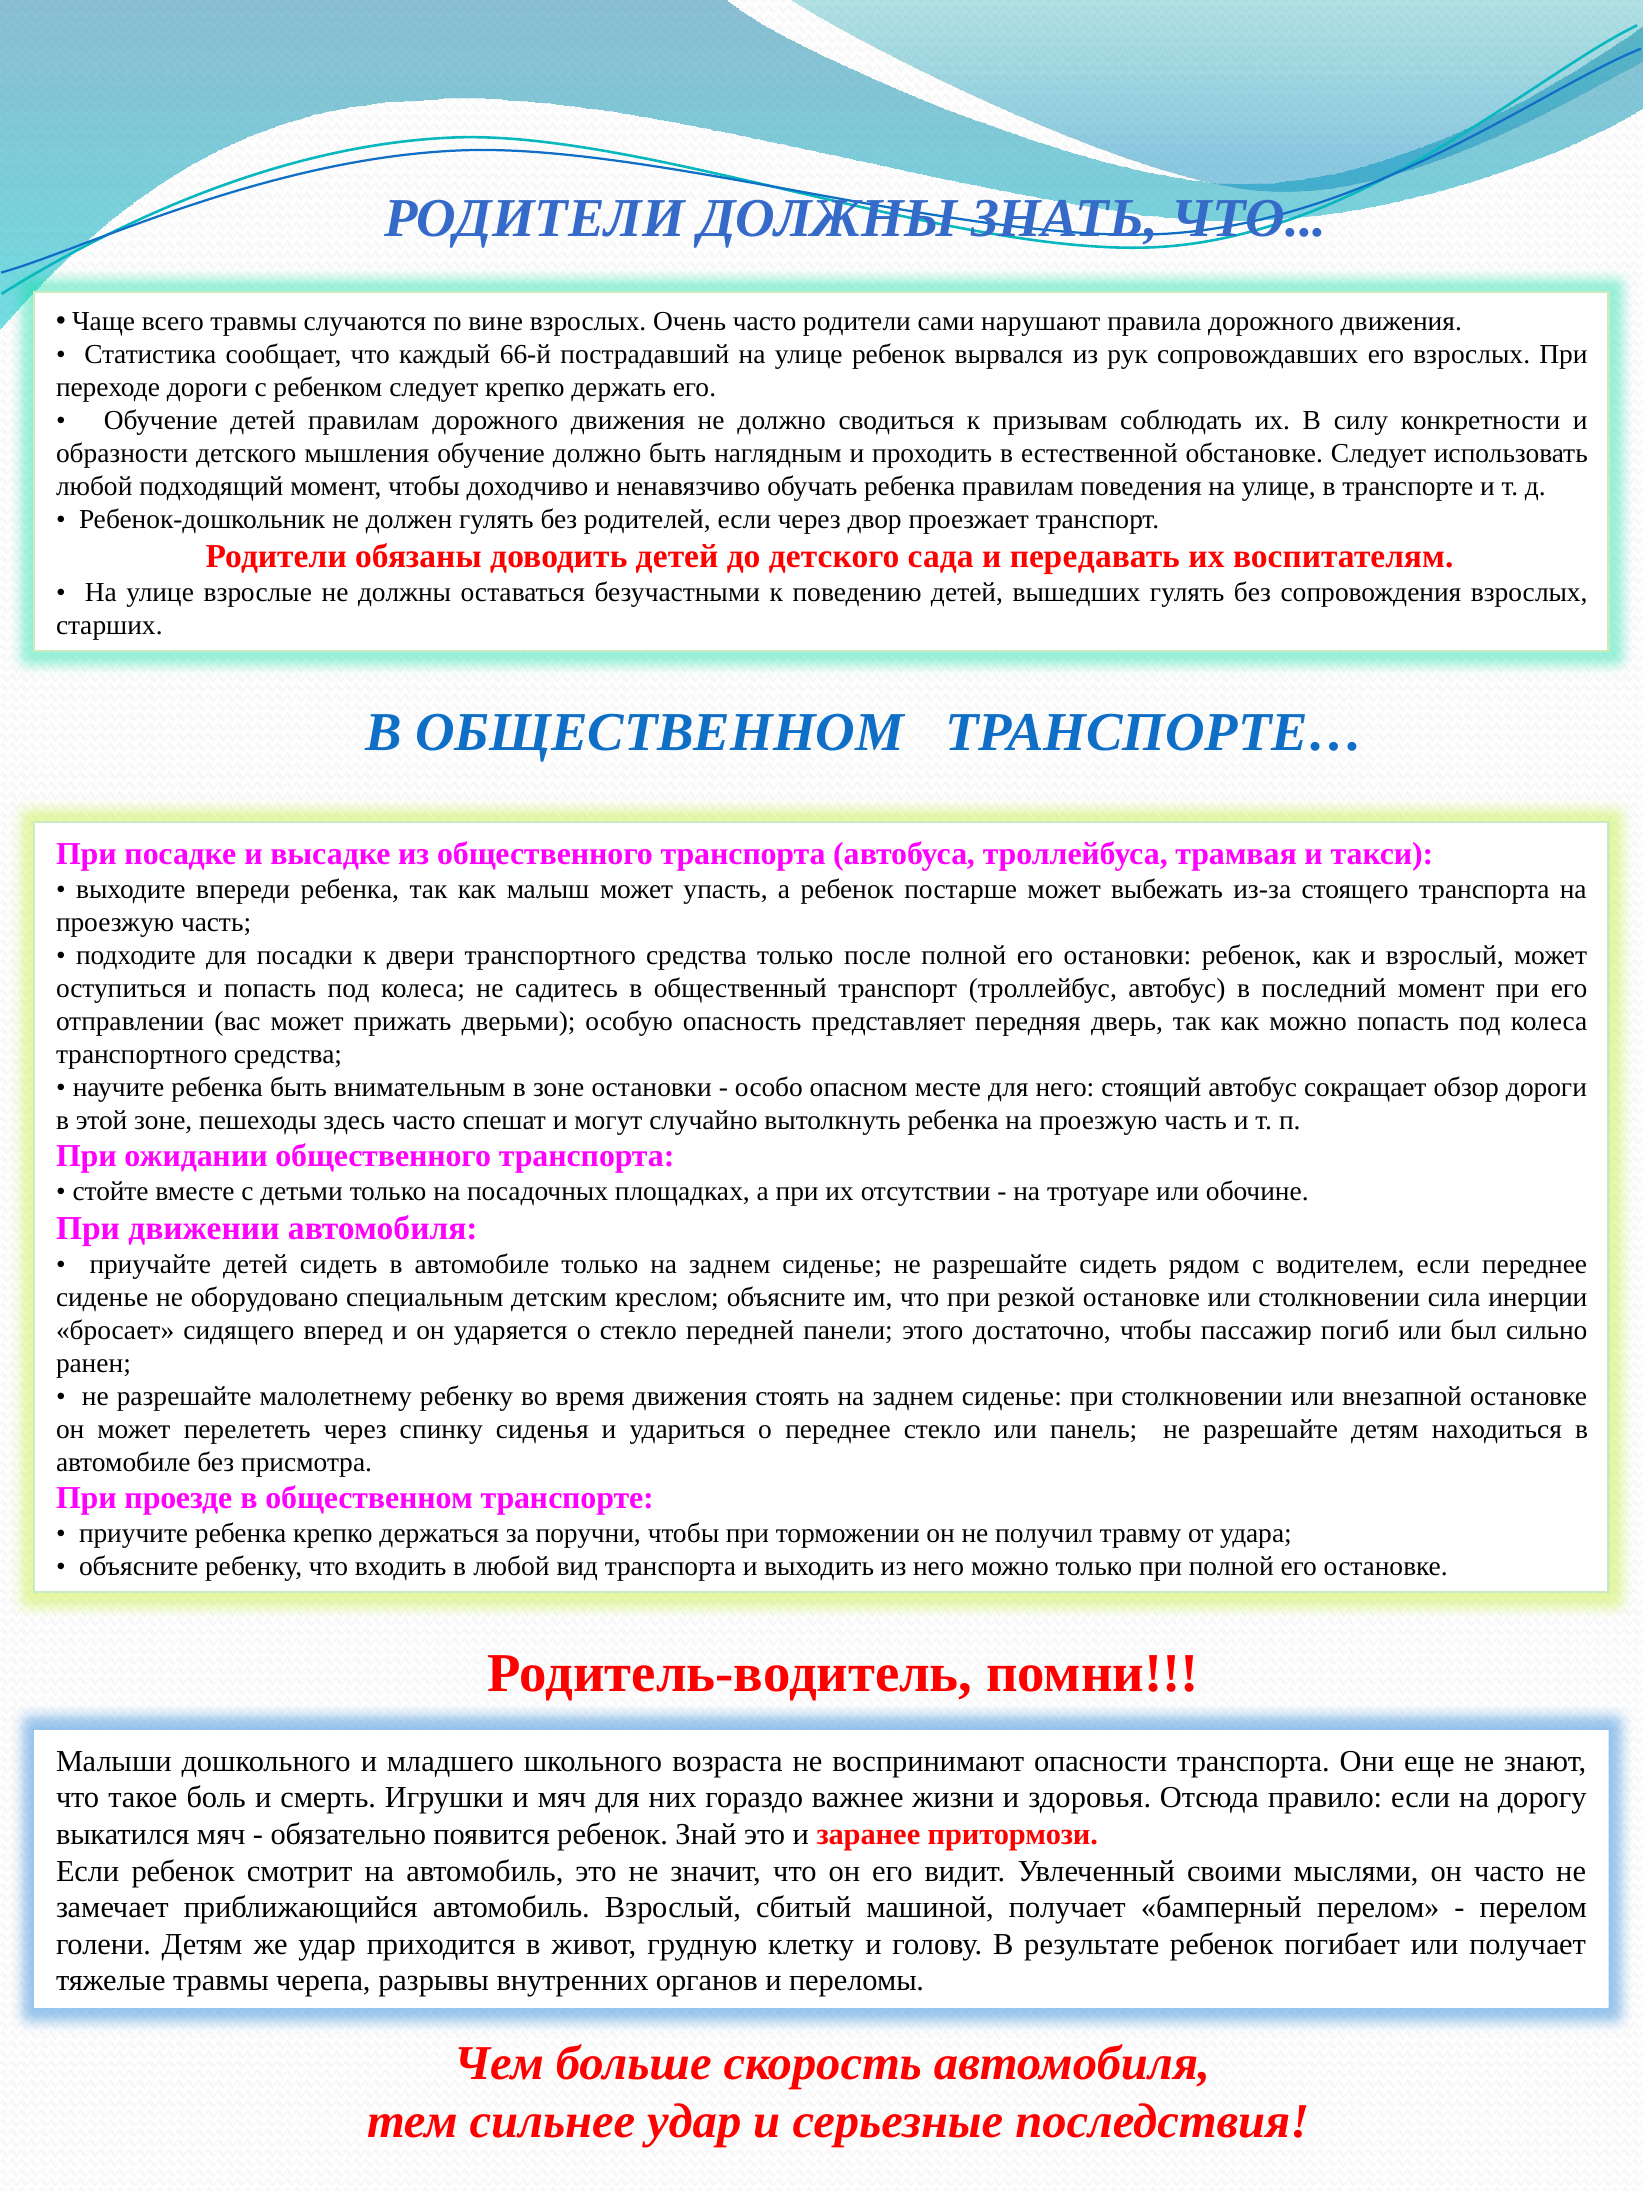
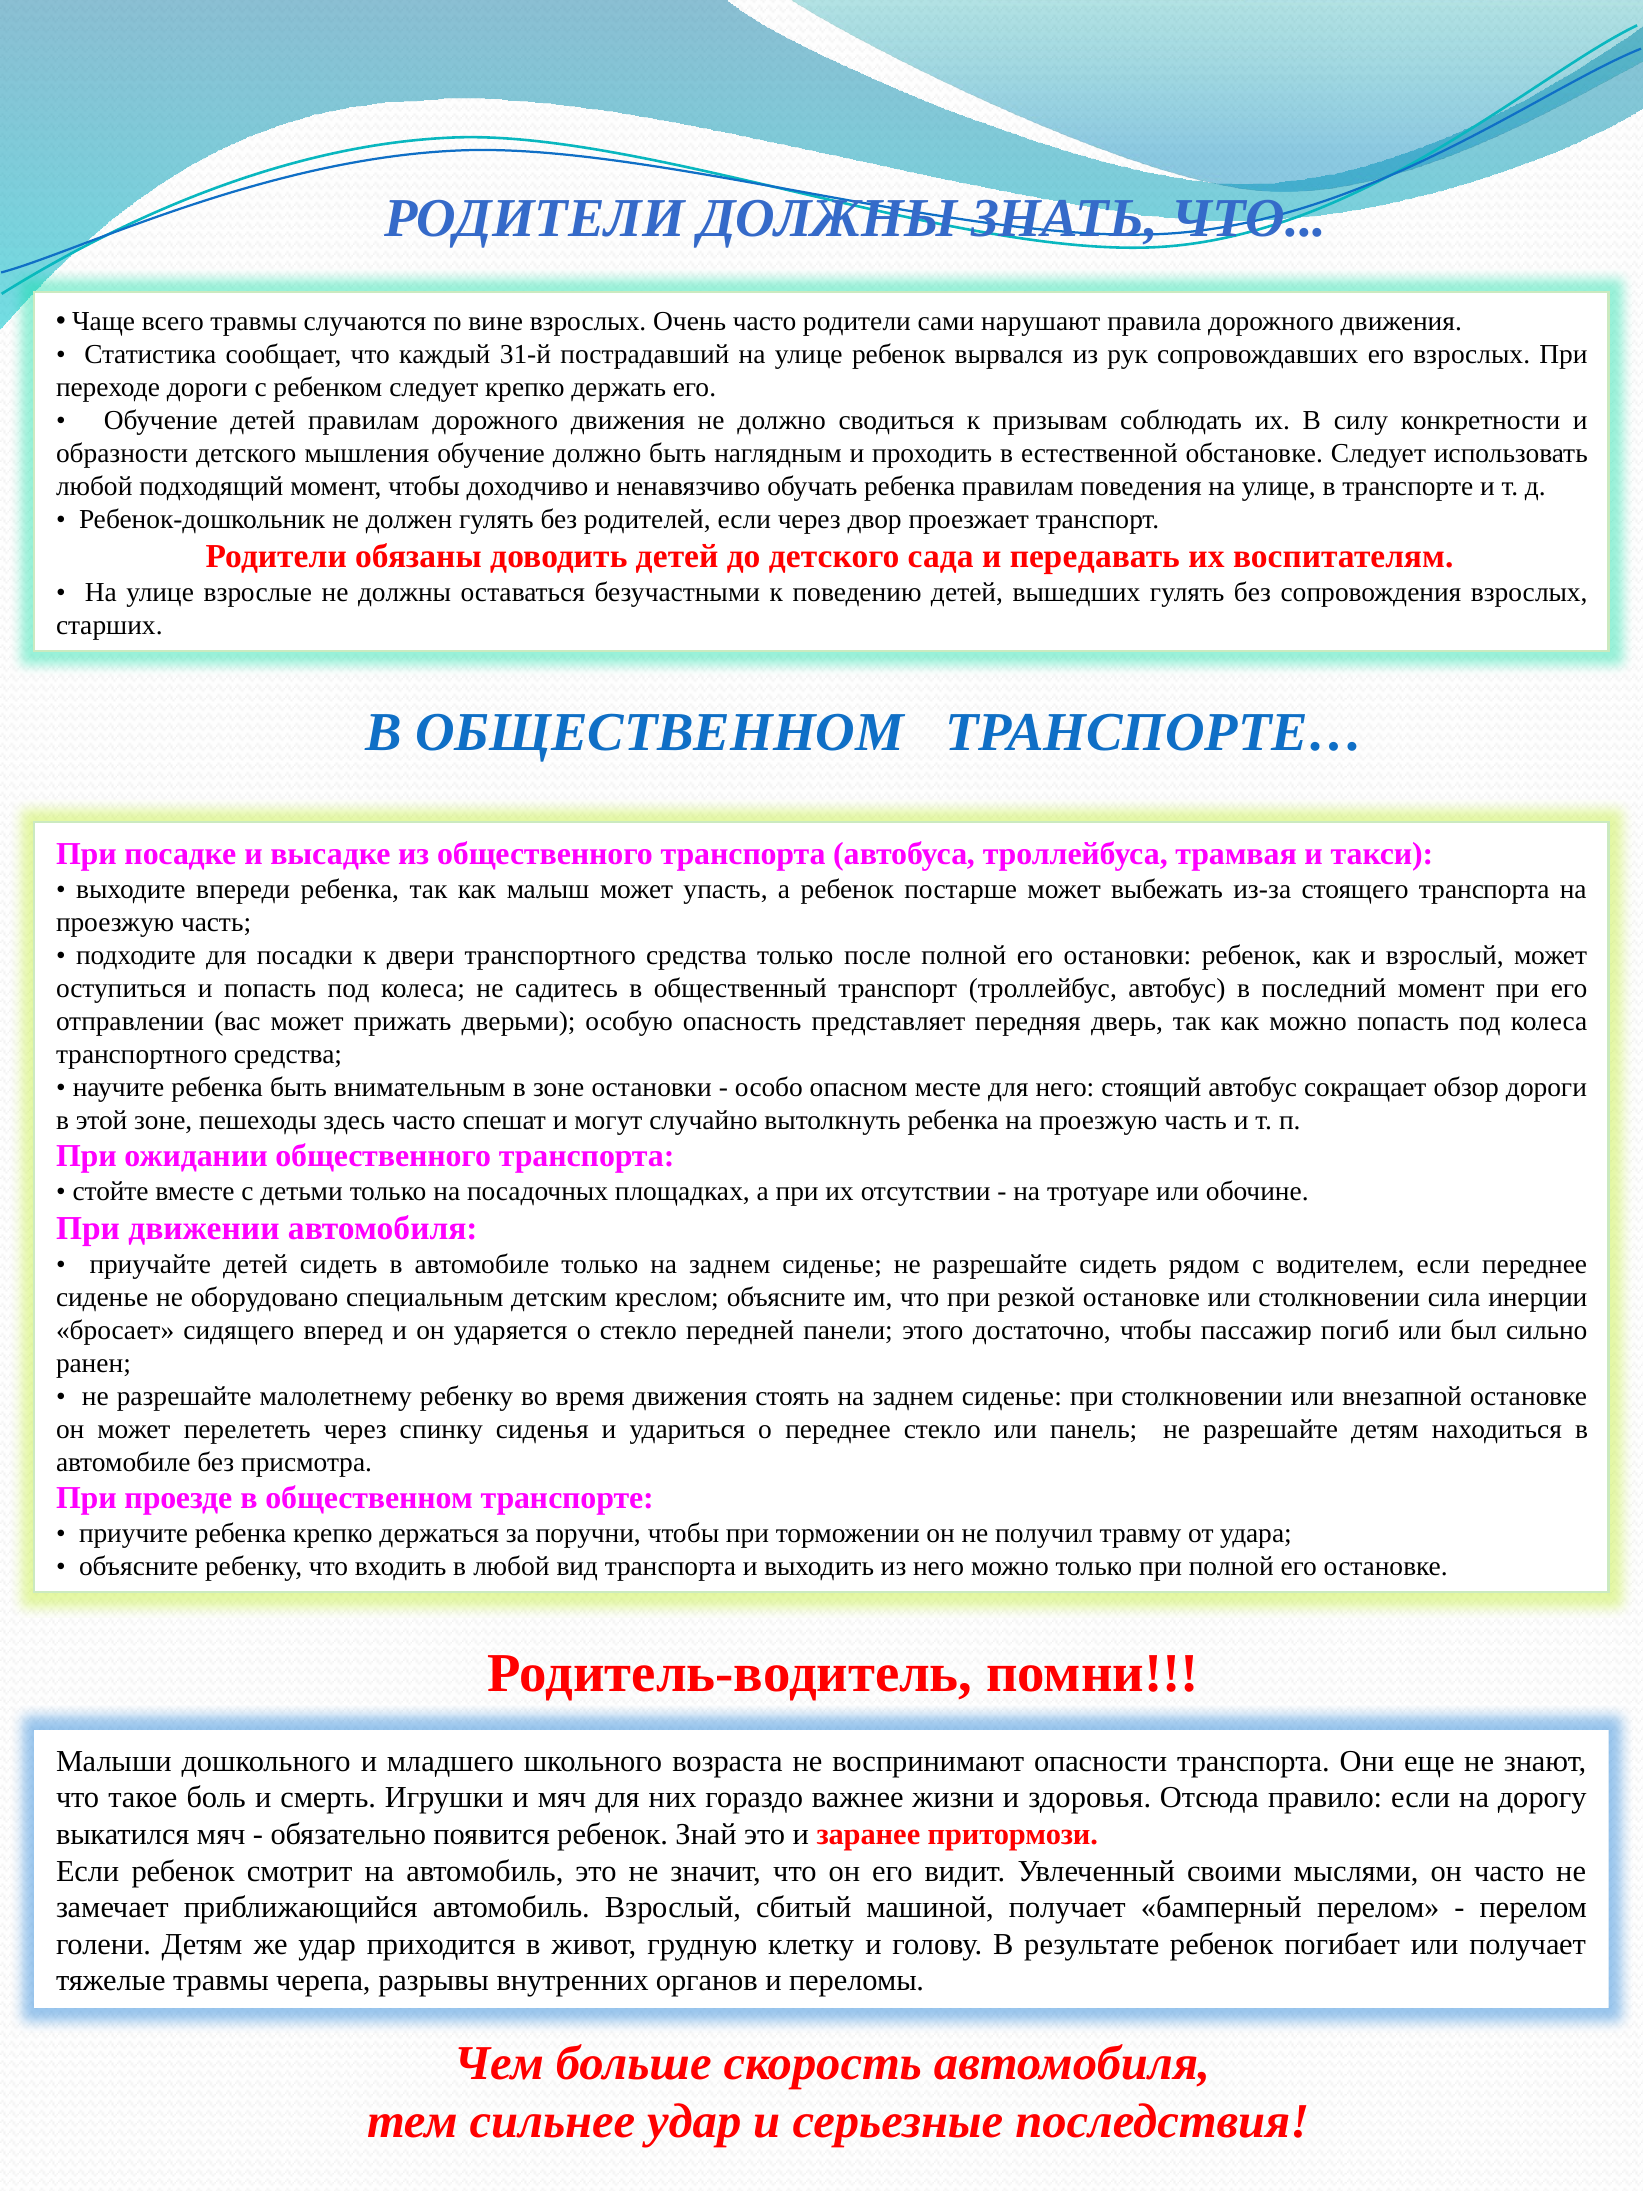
66-й: 66-й -> 31-й (525, 354)
